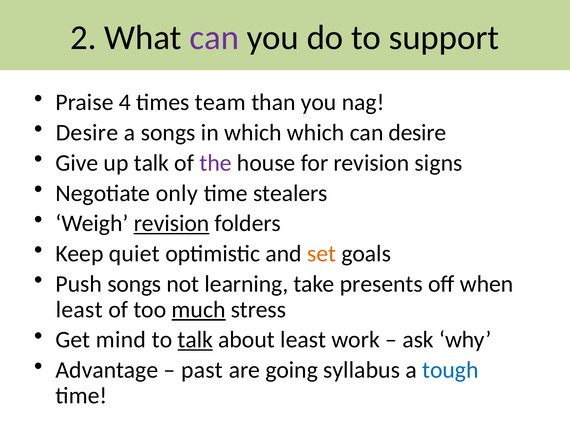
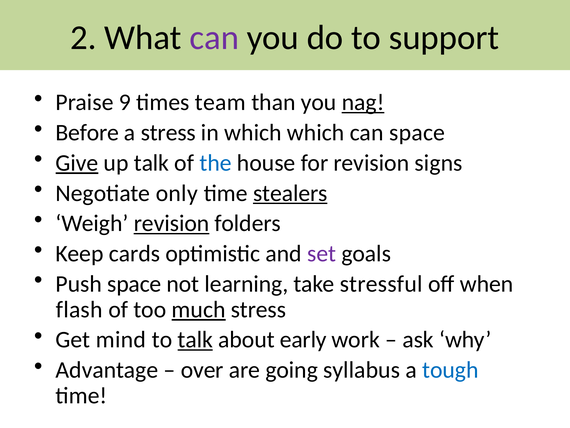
4: 4 -> 9 (125, 102)
nag underline: none -> present (363, 102)
Desire: Desire -> Before (87, 133)
a songs: songs -> stress (168, 133)
can desire: desire -> space (417, 133)
Give underline: none -> present (77, 163)
the colour: purple -> blue (216, 163)
stealers underline: none -> present (290, 193)
quiet: quiet -> cards (135, 253)
set colour: orange -> purple (322, 253)
Push songs: songs -> space (134, 284)
presents: presents -> stressful (381, 284)
least: least -> flash (79, 309)
about least: least -> early (303, 339)
past: past -> over (202, 370)
